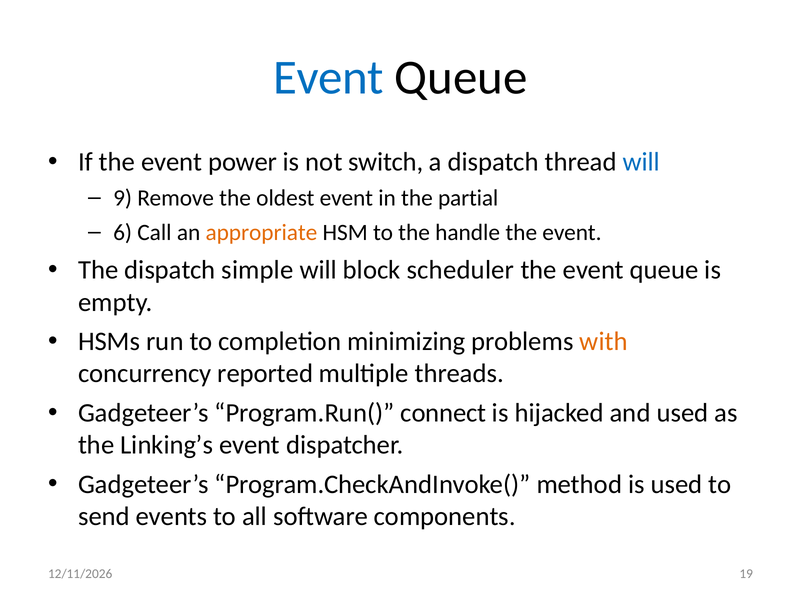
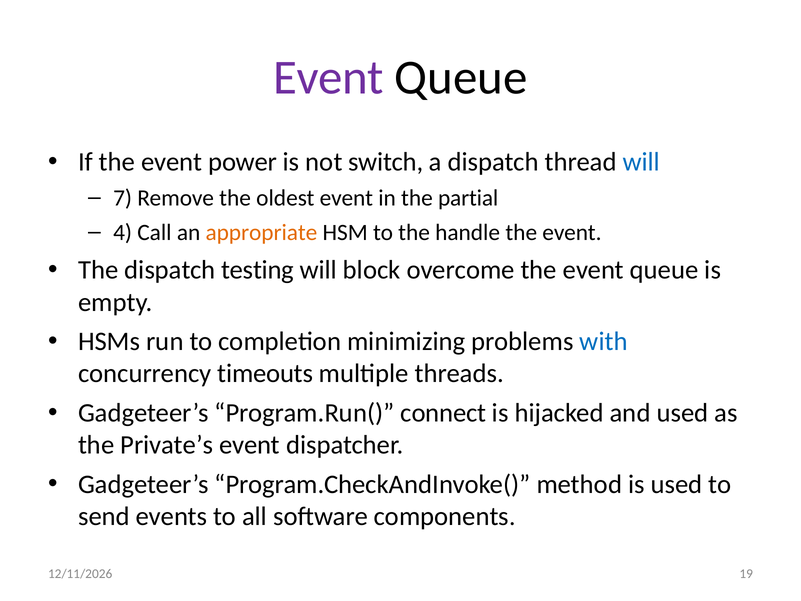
Event colour: blue -> purple (328, 78)
9: 9 -> 7 (123, 198)
6: 6 -> 4 (123, 232)
simple: simple -> testing (258, 270)
scheduler: scheduler -> overcome (461, 270)
with colour: orange -> blue (604, 341)
reported: reported -> timeouts (265, 373)
Linking’s: Linking’s -> Private’s (167, 445)
